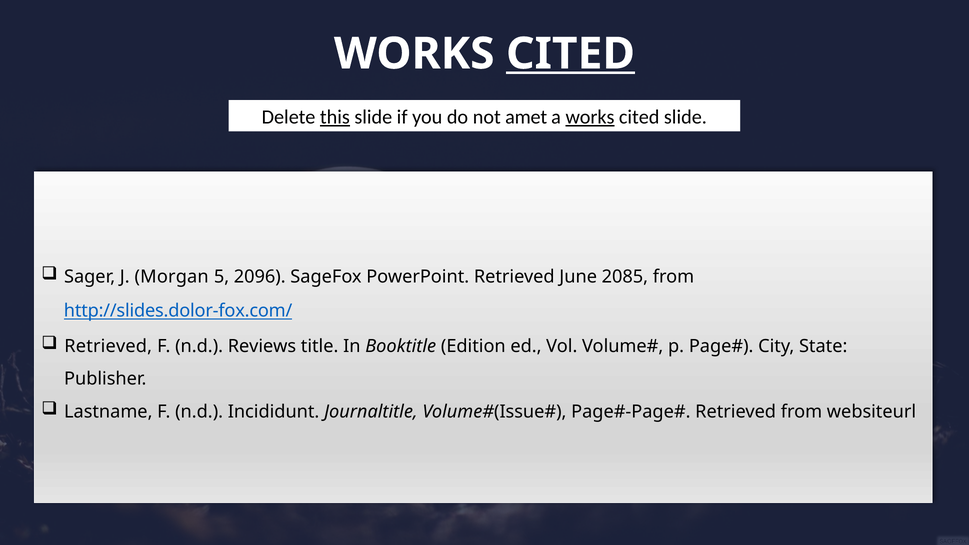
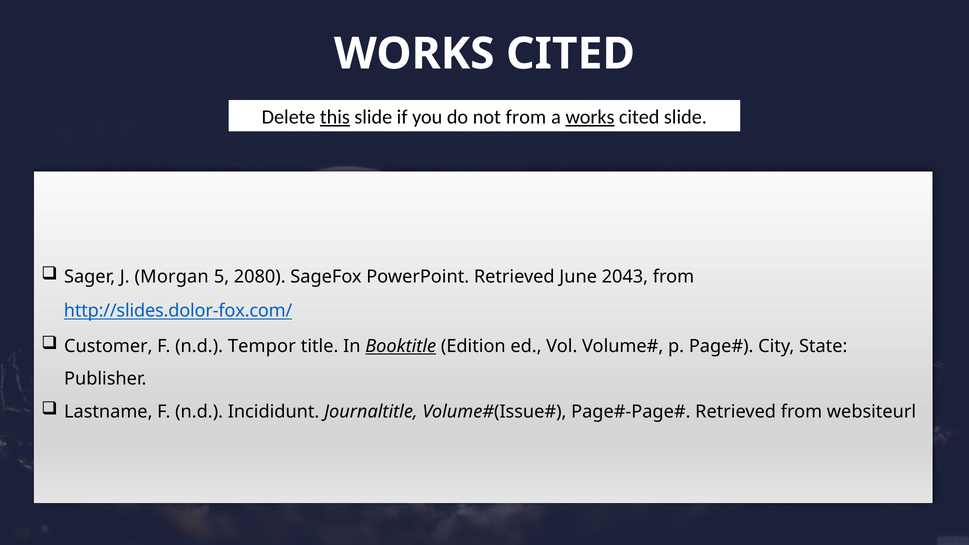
CITED underline: present -> none (571, 54)
not amet: amet -> from (526, 117)
2096: 2096 -> 2080 (260, 277)
2085: 2085 -> 2043 (625, 277)
Retrieved: Retrieved -> Customer (108, 346)
Reviews: Reviews -> Tempor (262, 346)
Booktitle underline: none -> present (401, 346)
